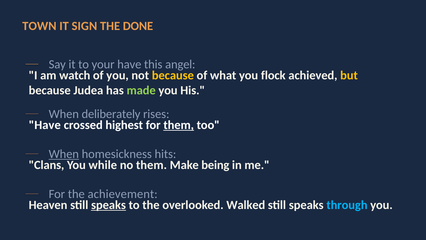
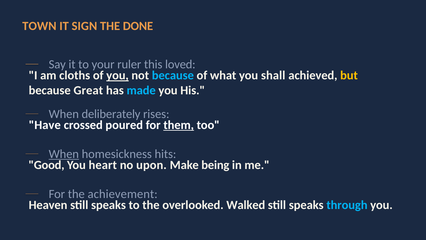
your have: have -> ruler (129, 64)
angel: angel -> loved (180, 64)
watch: watch -> cloths (75, 75)
you underline: none -> present (117, 75)
because colour: yellow -> light blue (173, 75)
flock: flock -> shall (273, 75)
Judea: Judea -> Great (88, 90)
made colour: light green -> light blue (141, 90)
highest: highest -> poured (124, 125)
Clans: Clans -> Good (47, 165)
while: while -> heart (103, 165)
no them: them -> upon (151, 165)
speaks underline: present -> none (109, 205)
